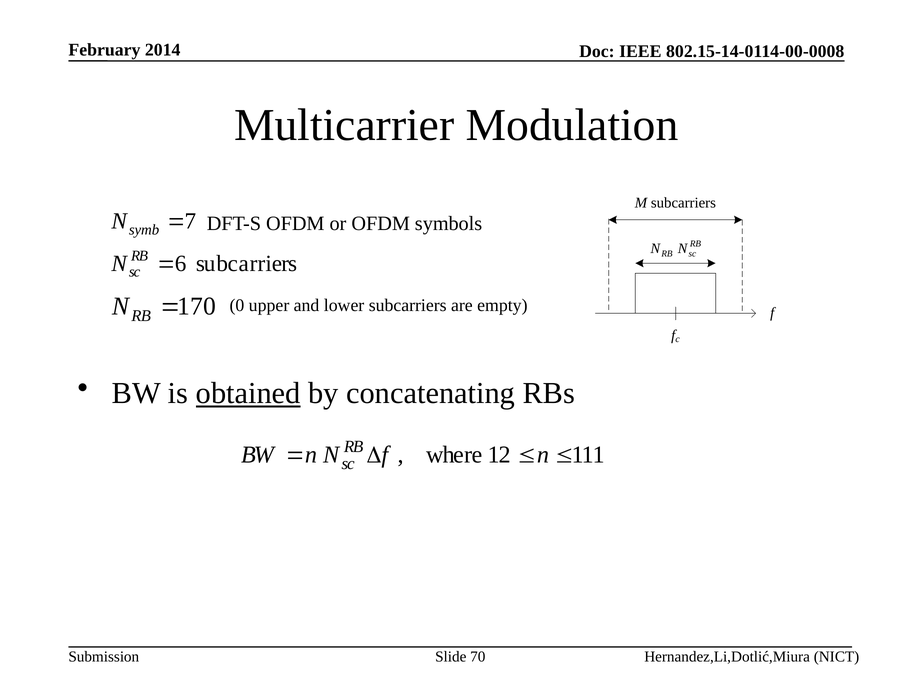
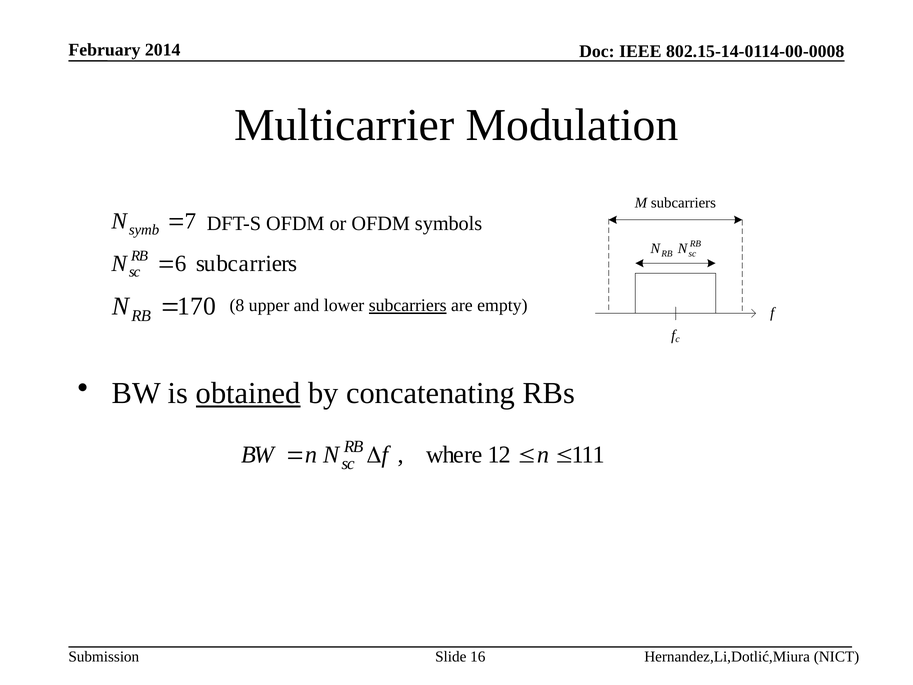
0: 0 -> 8 (237, 305)
subcarriers underline: none -> present (408, 305)
70: 70 -> 16 (478, 657)
